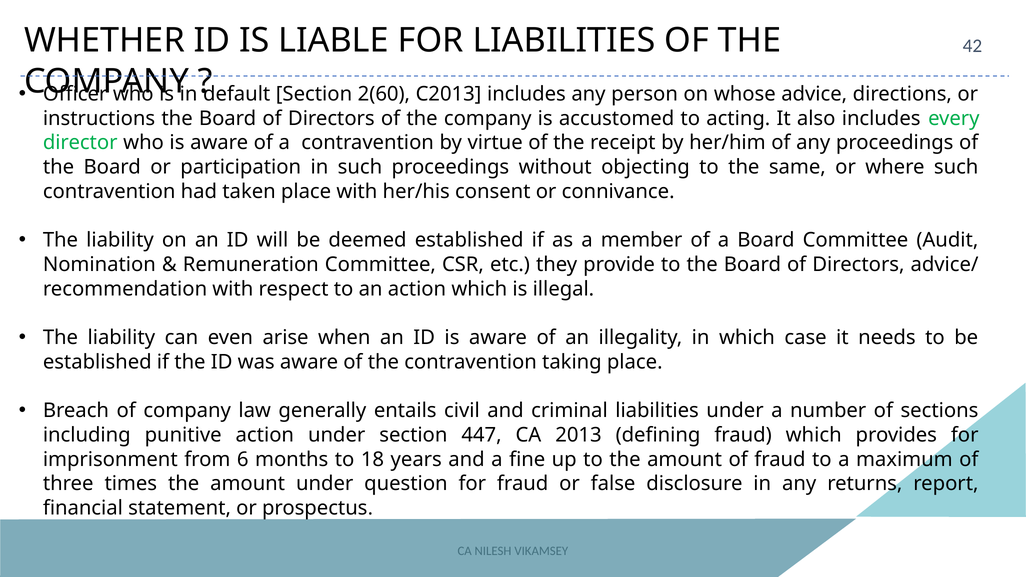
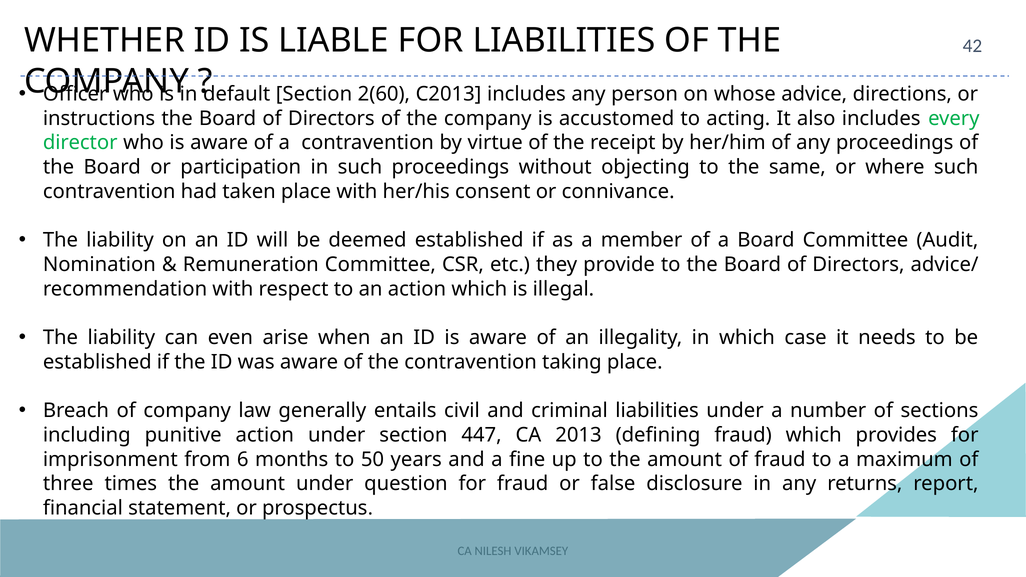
18: 18 -> 50 (372, 459)
